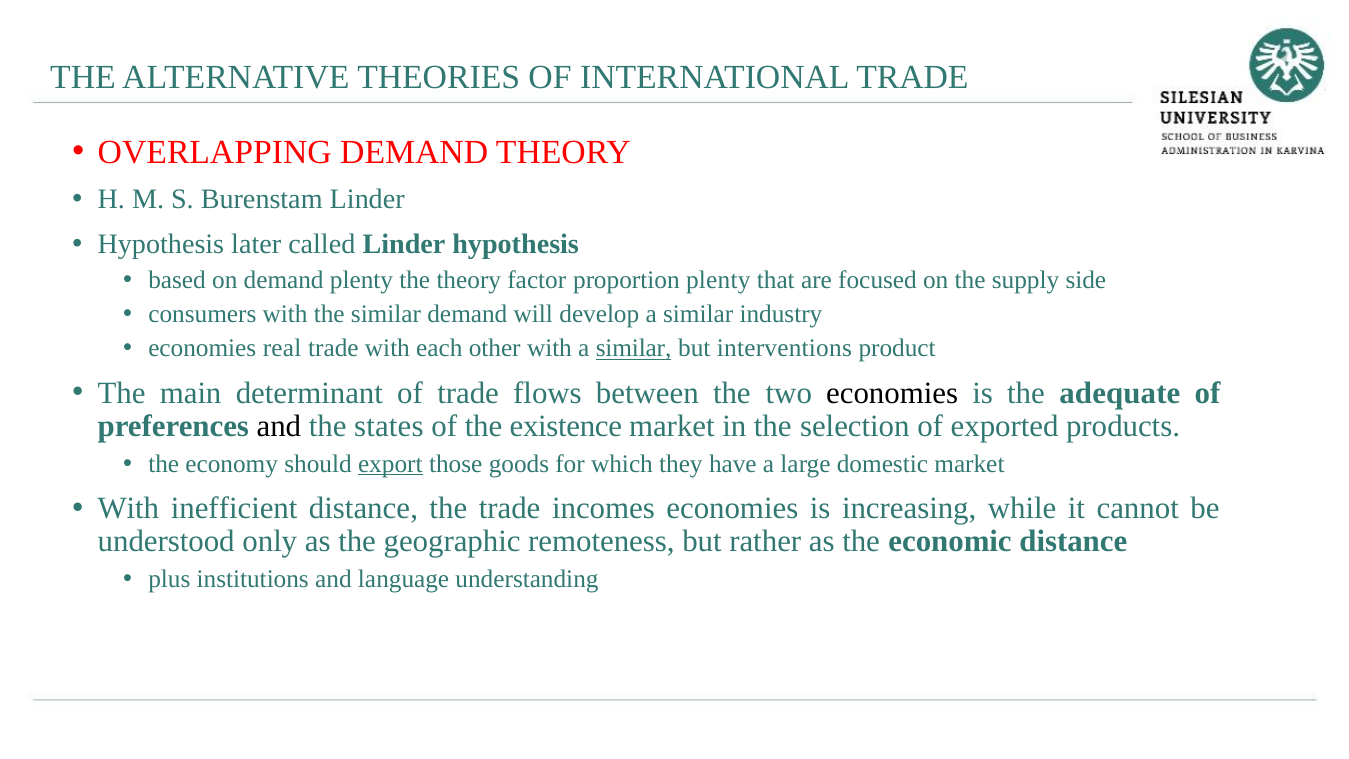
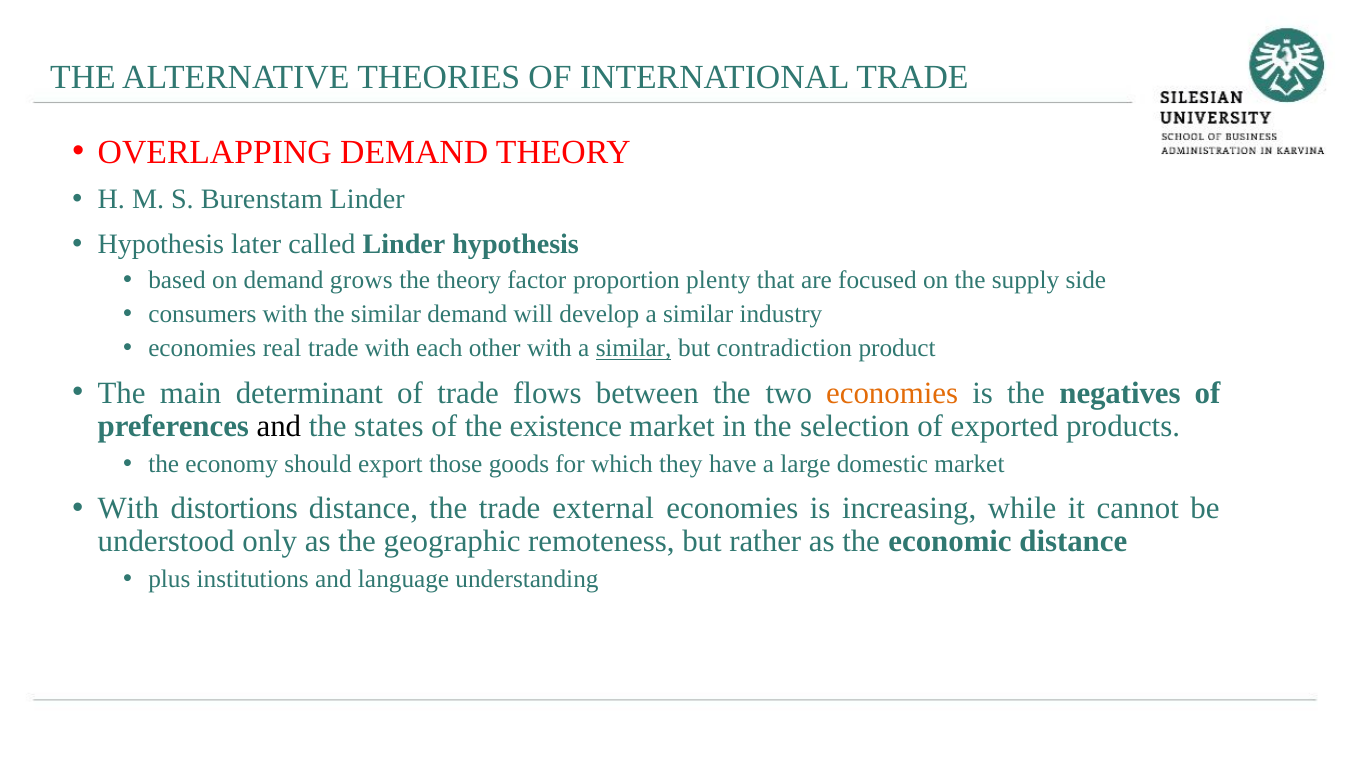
demand plenty: plenty -> grows (361, 280)
interventions: interventions -> contradiction (784, 348)
economies colour: black -> orange (892, 393)
adequate: adequate -> negatives (1120, 393)
export underline: present -> none (390, 464)
inefficient: inefficient -> distortions (234, 508)
incomes: incomes -> external (603, 508)
